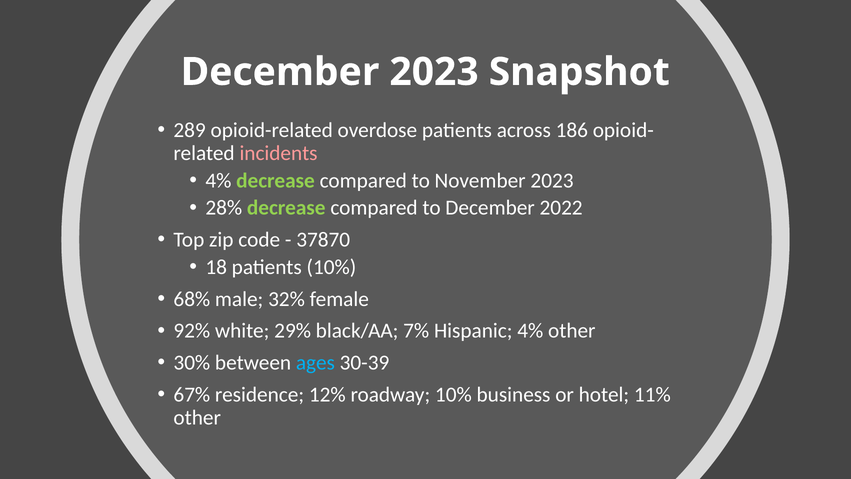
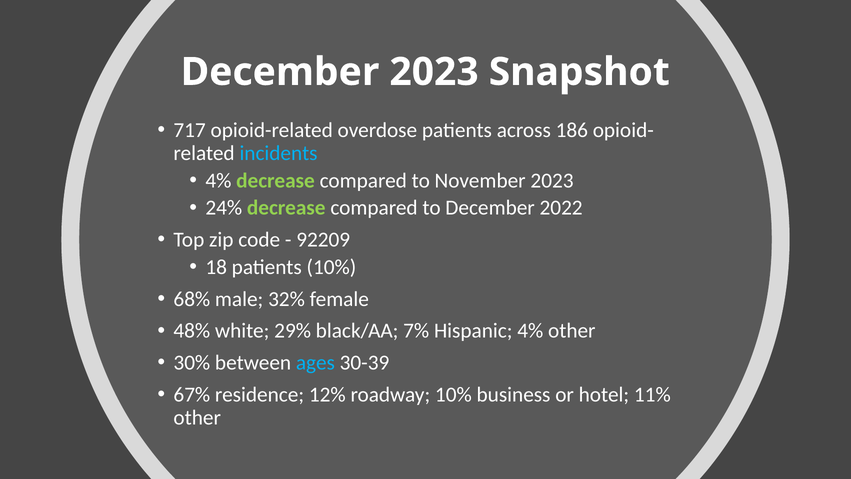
289: 289 -> 717 (190, 130)
incidents colour: pink -> light blue (279, 153)
28%: 28% -> 24% (224, 208)
37870: 37870 -> 92209 (323, 240)
92%: 92% -> 48% (192, 331)
